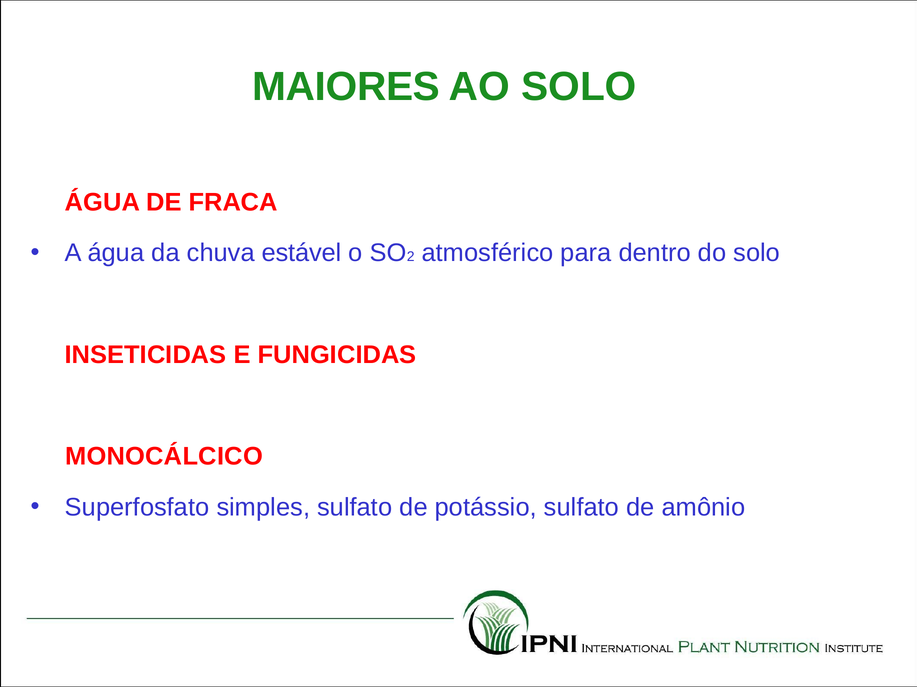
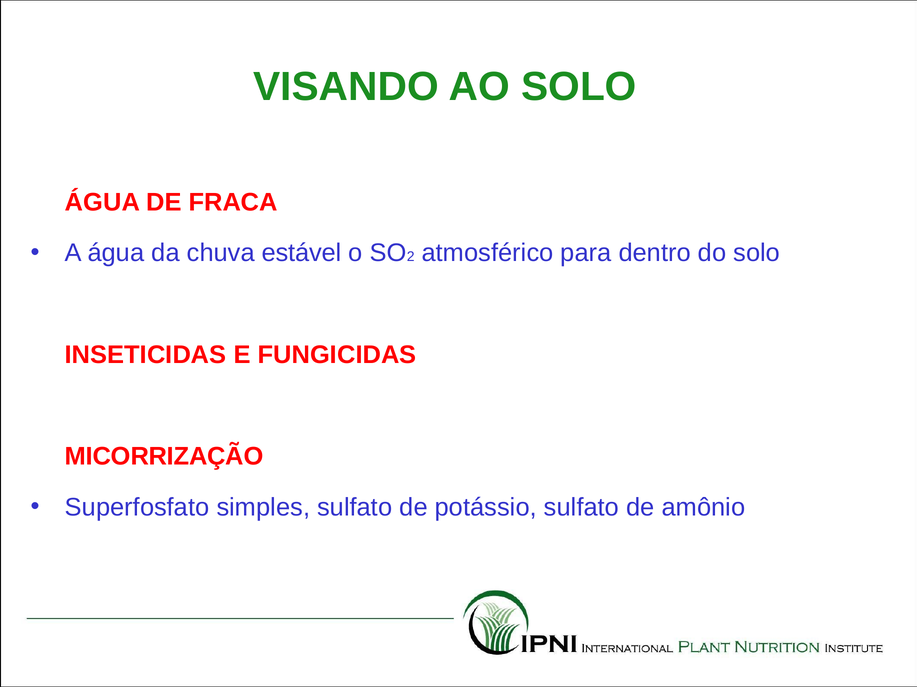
MAIORES: MAIORES -> VISANDO (346, 87)
MONOCÁLCICO: MONOCÁLCICO -> MICORRIZAÇÃO (164, 457)
